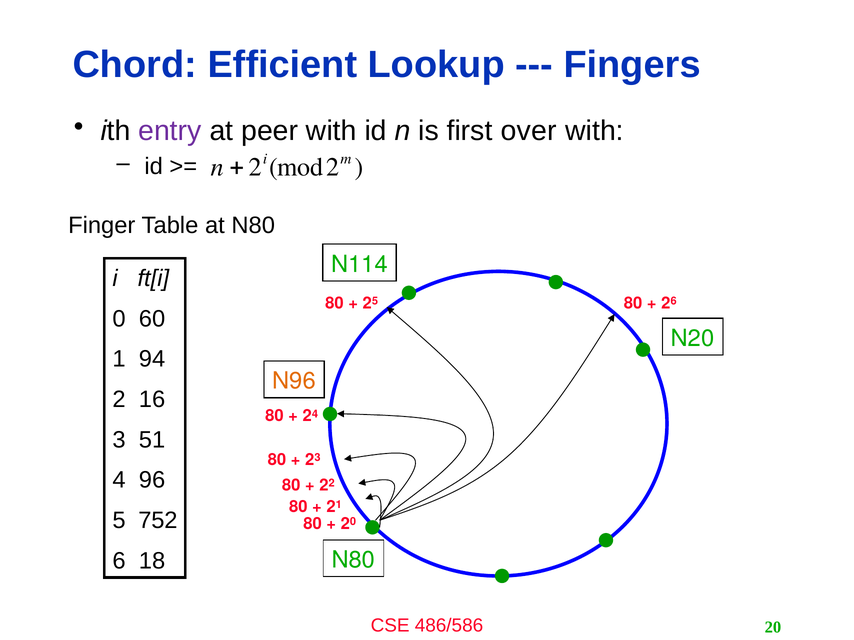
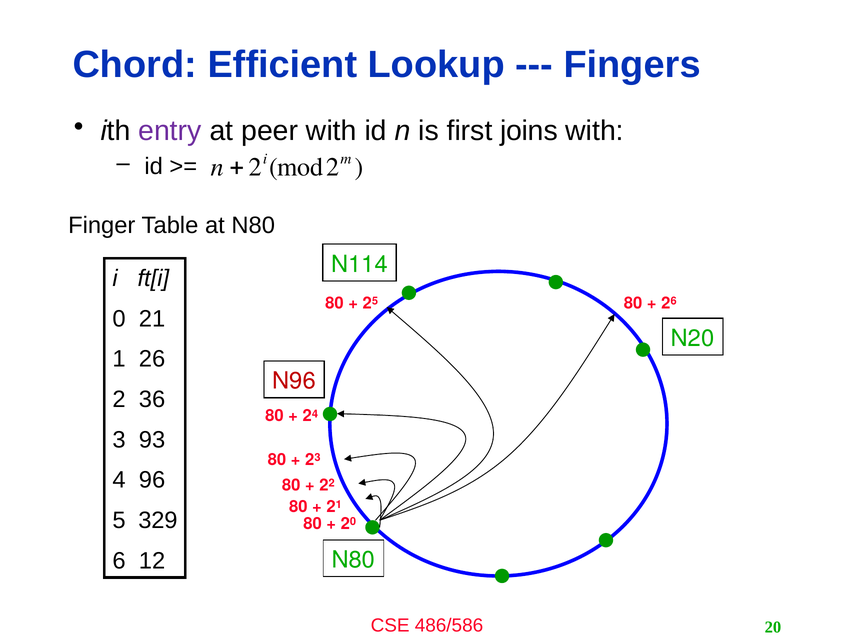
over: over -> joins (529, 131)
0 60: 60 -> 21 (152, 319)
1 94: 94 -> 26 (152, 359)
N96 colour: orange -> red (294, 381)
16: 16 -> 36 (152, 400)
51: 51 -> 93 (152, 440)
752: 752 -> 329 (158, 521)
18: 18 -> 12 (152, 561)
